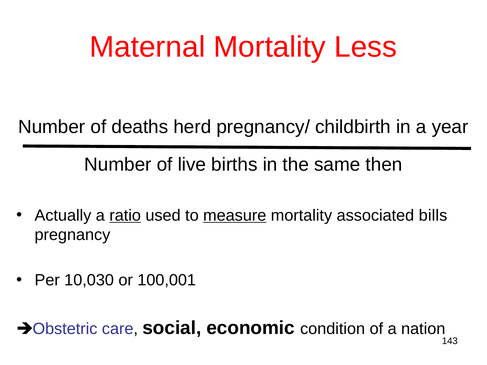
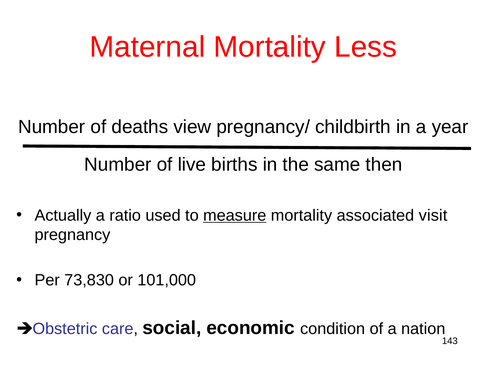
herd: herd -> view (192, 127)
ratio underline: present -> none (125, 215)
bills: bills -> visit (433, 215)
10,030: 10,030 -> 73,830 (89, 280)
100,001: 100,001 -> 101,000 (167, 280)
